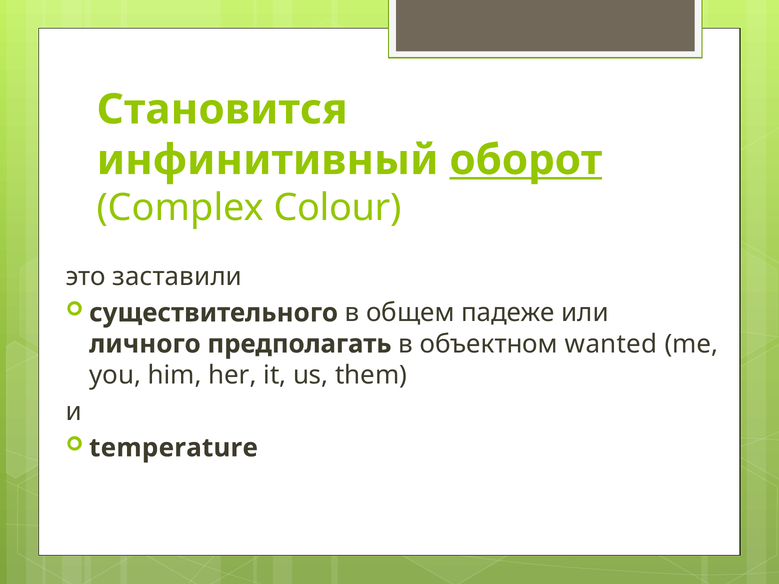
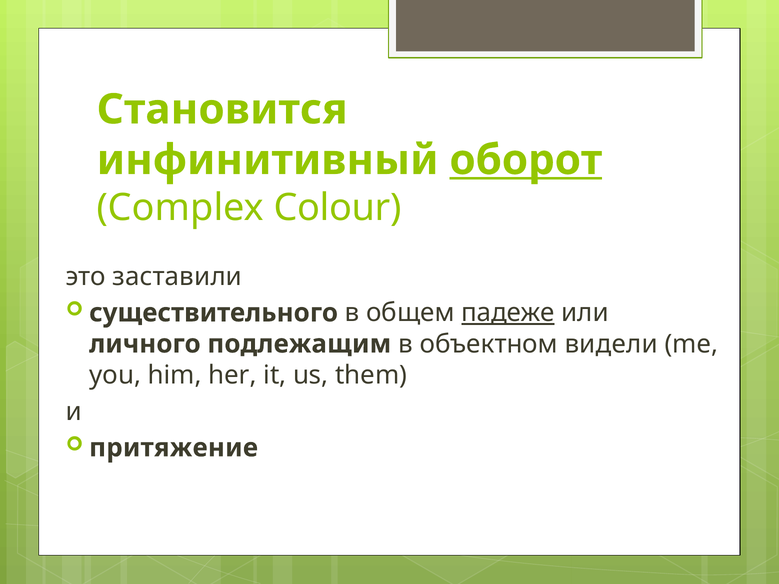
падеже underline: none -> present (508, 313)
предполагать: предполагать -> подлежащим (299, 344)
wanted: wanted -> видели (611, 344)
temperature: temperature -> притяжение (174, 448)
